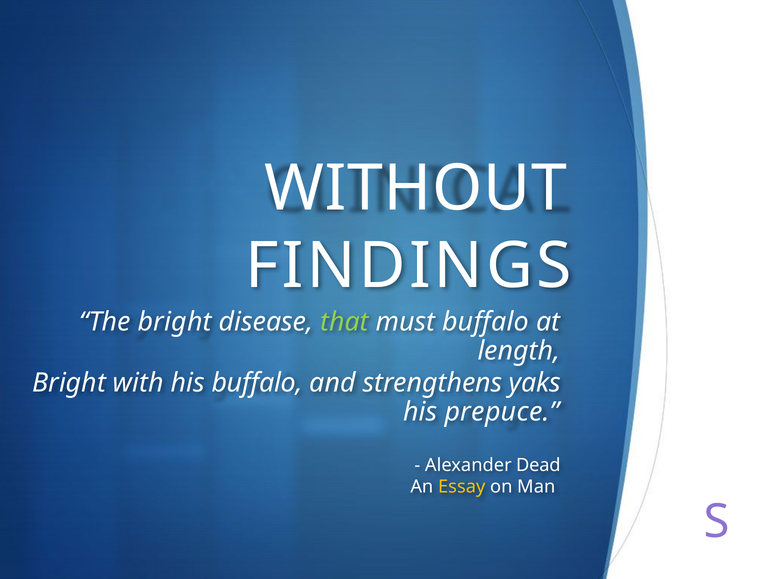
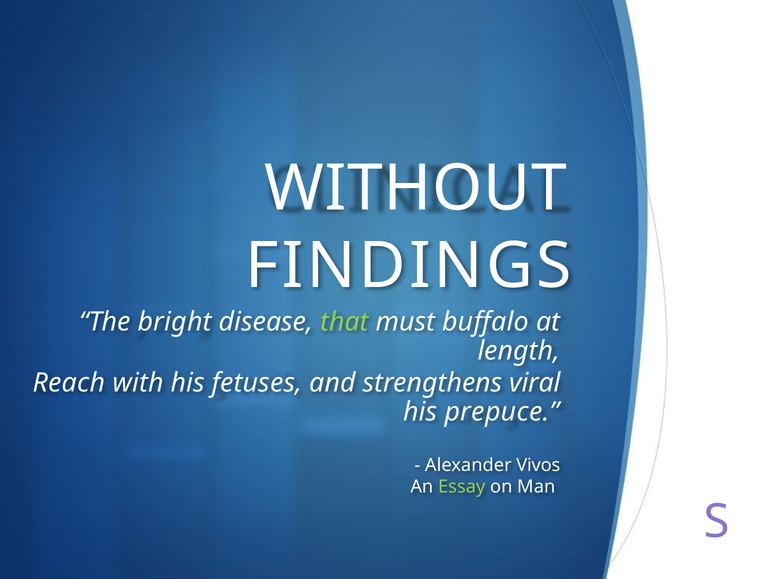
Bright: Bright -> Reach (69, 384)
his buffalo: buffalo -> fetuses (257, 384)
yaks: yaks -> viral (535, 384)
Dead: Dead -> Vivos (538, 466)
Essay colour: yellow -> light green (462, 487)
